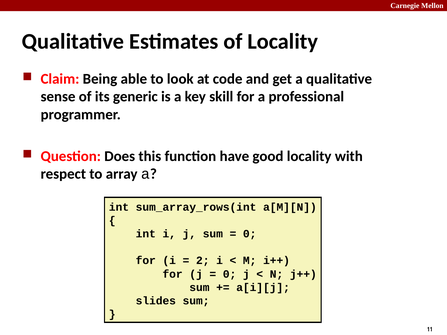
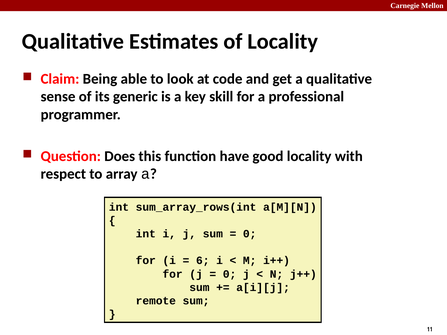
2: 2 -> 6 (203, 261)
slides: slides -> remote (156, 301)
